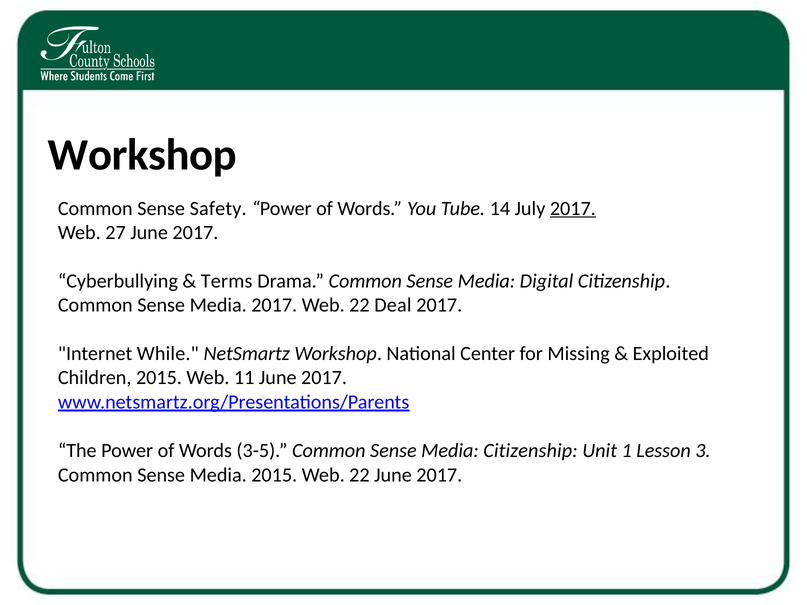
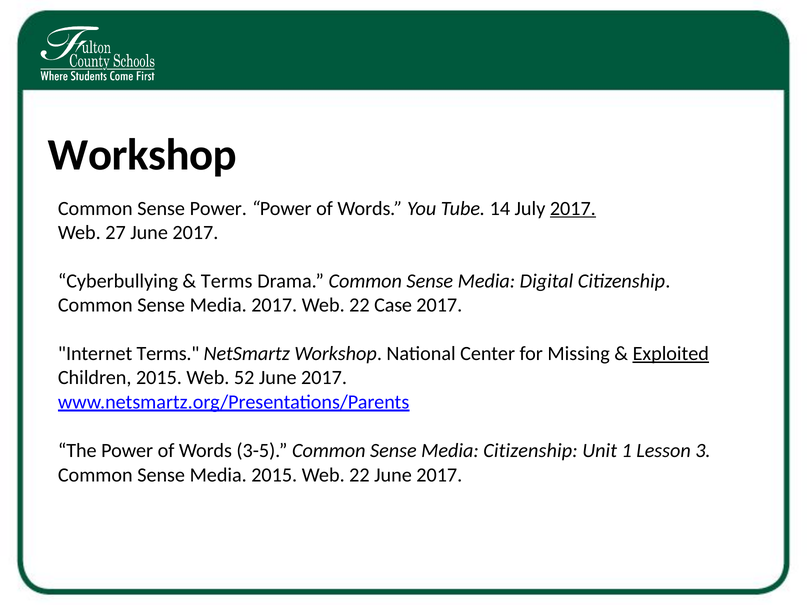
Sense Safety: Safety -> Power (218, 208)
Deal: Deal -> Case (393, 305)
Internet While: While -> Terms (168, 354)
Exploited underline: none -> present (671, 354)
11: 11 -> 52 (244, 378)
